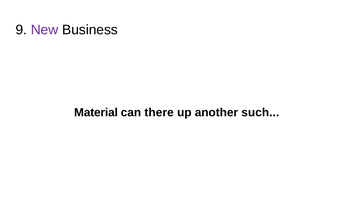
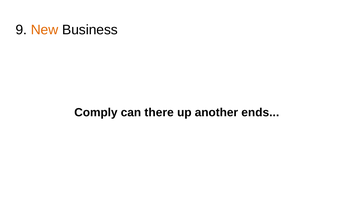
New colour: purple -> orange (45, 30)
Material: Material -> Comply (96, 113)
such: such -> ends (260, 113)
